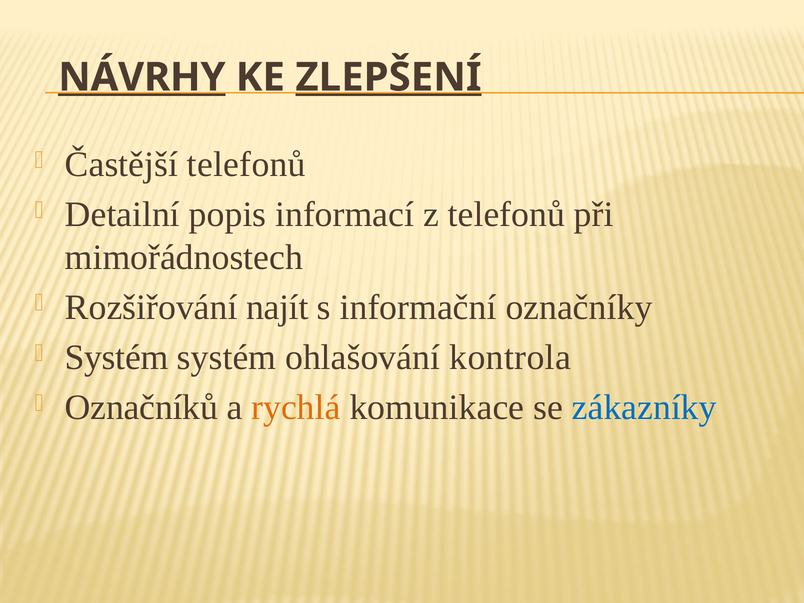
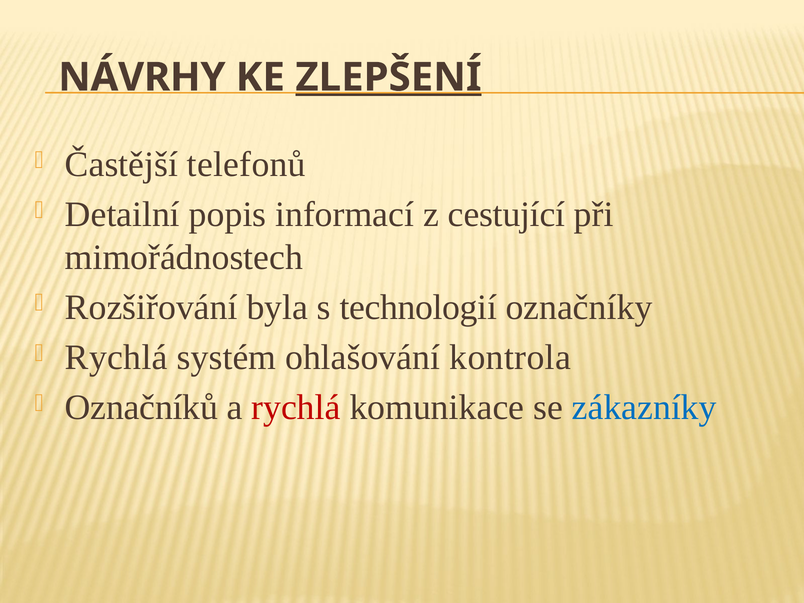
NÁVRHY underline: present -> none (142, 77)
z telefonů: telefonů -> cestující (507, 215)
najít: najít -> byla (277, 308)
informační: informační -> technologií (418, 308)
Systém: Systém -> Rychlá (116, 358)
rychlá colour: orange -> red (296, 408)
